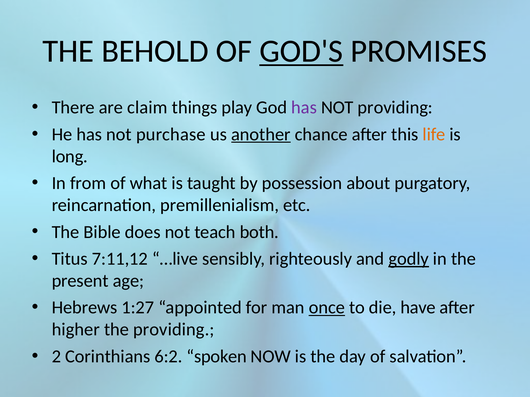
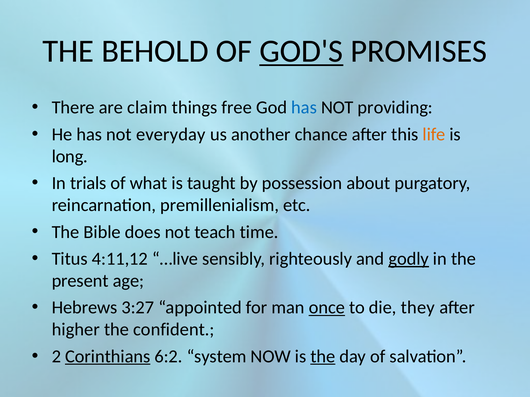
play: play -> free (237, 108)
has colour: purple -> blue (304, 108)
purchase: purchase -> everyday (171, 135)
another underline: present -> none (261, 135)
from: from -> trials (88, 183)
both: both -> time (259, 232)
7:11,12: 7:11,12 -> 4:11,12 (120, 259)
1:27: 1:27 -> 3:27 (138, 308)
have: have -> they (418, 308)
the providing: providing -> confident (174, 330)
Corinthians underline: none -> present (108, 357)
spoken: spoken -> system (217, 357)
the underline: none -> present (323, 357)
